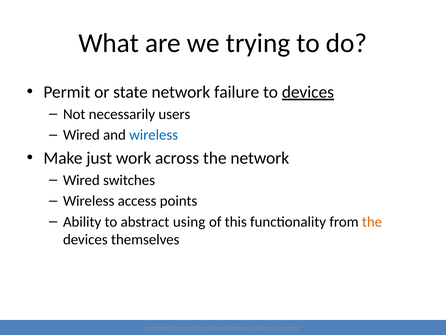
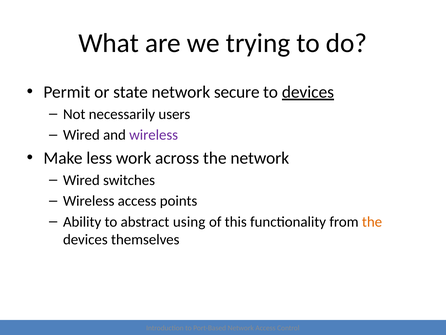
failure: failure -> secure (237, 92)
wireless colour: blue -> purple (154, 135)
just: just -> less (99, 158)
